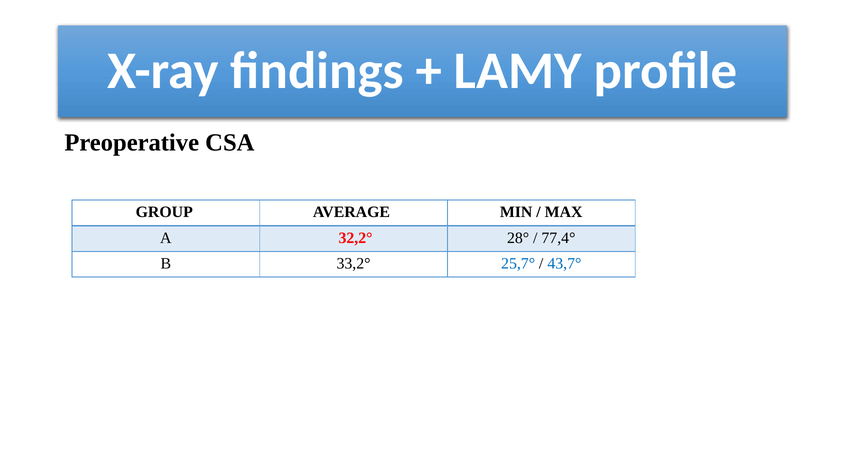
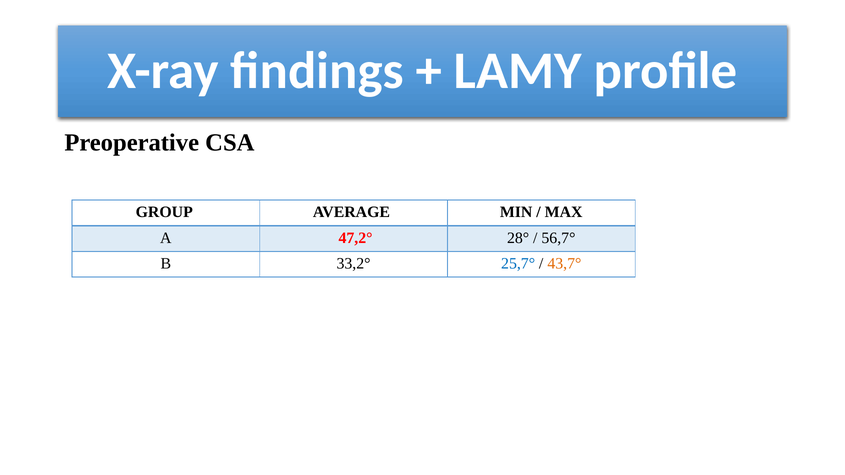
32,2°: 32,2° -> 47,2° (355, 238)
77,4°: 77,4° -> 56,7° (558, 238)
43,7° colour: blue -> orange (564, 264)
